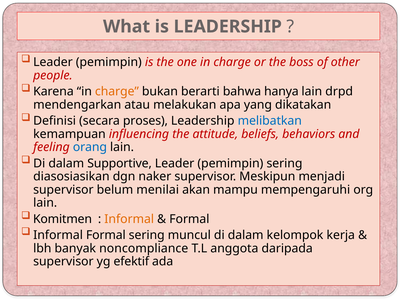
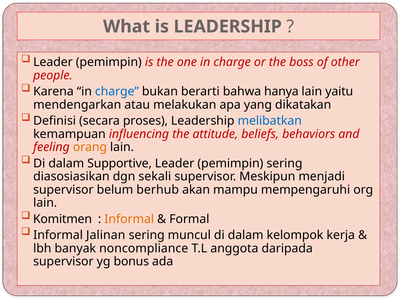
charge colour: orange -> blue (117, 92)
drpd: drpd -> yaitu (339, 92)
orang colour: blue -> orange (90, 147)
naker: naker -> sekali (155, 177)
menilai: menilai -> berhub (158, 190)
Informal Formal: Formal -> Jalinan (106, 235)
efektif: efektif -> bonus (131, 262)
